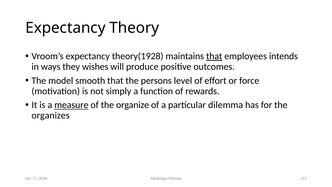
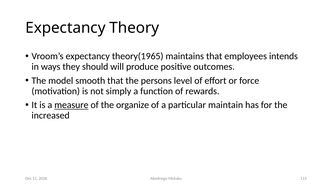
theory(1928: theory(1928 -> theory(1965 (138, 56)
that underline: present -> none (214, 56)
wishes: wishes -> should (95, 67)
dilemma: dilemma -> maintain (226, 105)
organizes: organizes -> increased (51, 115)
